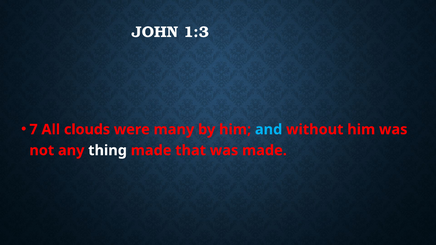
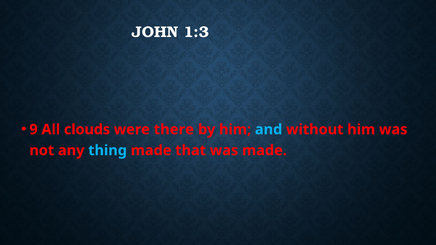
7: 7 -> 9 (34, 130)
many: many -> there (174, 130)
thing colour: white -> light blue (108, 151)
